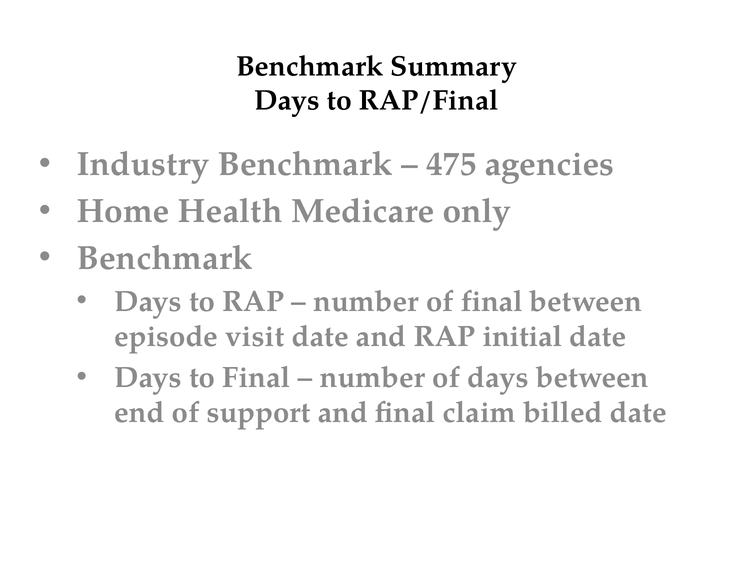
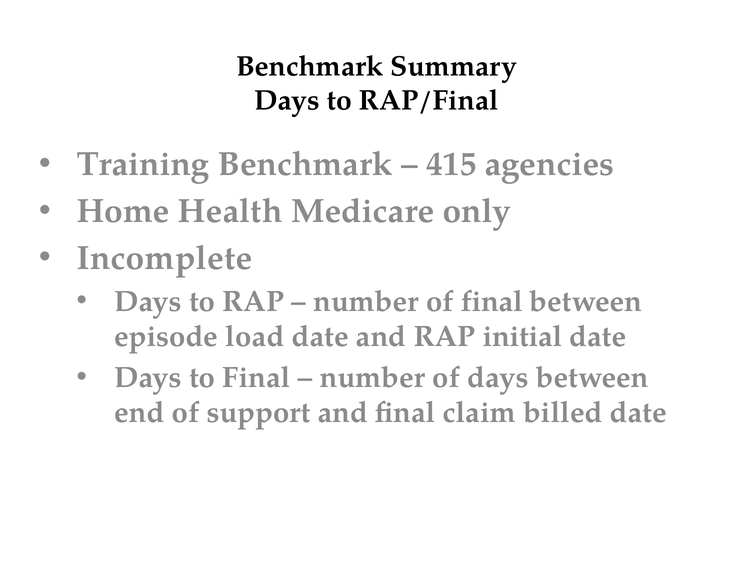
Industry: Industry -> Training (143, 164)
475: 475 -> 415 (451, 164)
Benchmark: Benchmark -> Incomplete (165, 258)
visit: visit -> load (255, 336)
